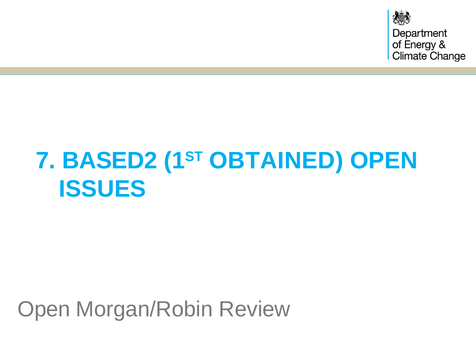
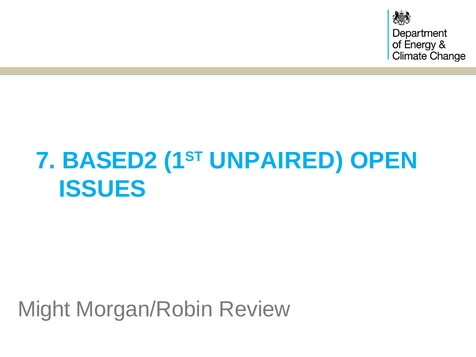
OBTAINED: OBTAINED -> UNPAIRED (276, 161)
Open: Open -> Might (44, 309)
